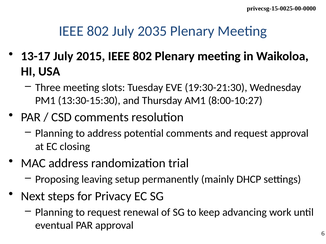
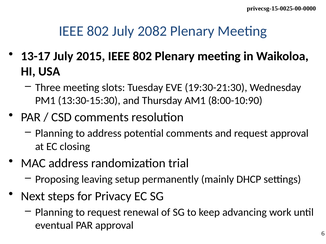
2035: 2035 -> 2082 (152, 31)
8:00-10:27: 8:00-10:27 -> 8:00-10:90 (235, 101)
